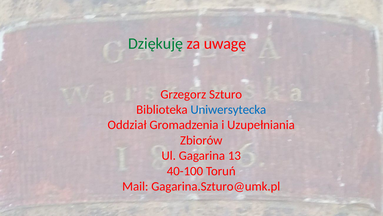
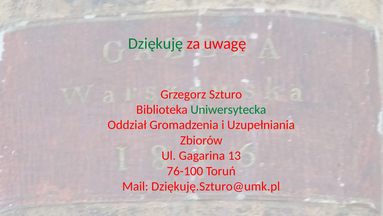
Uniwersytecka colour: blue -> green (228, 109)
40-100: 40-100 -> 76-100 (185, 171)
Gagarina.Szturo@umk.pl: Gagarina.Szturo@umk.pl -> Dziękuję.Szturo@umk.pl (216, 186)
